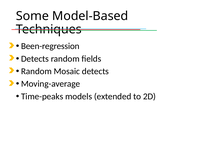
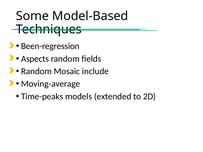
Detects: Detects -> Aspects (35, 59)
Mosaic detects: detects -> include (95, 71)
